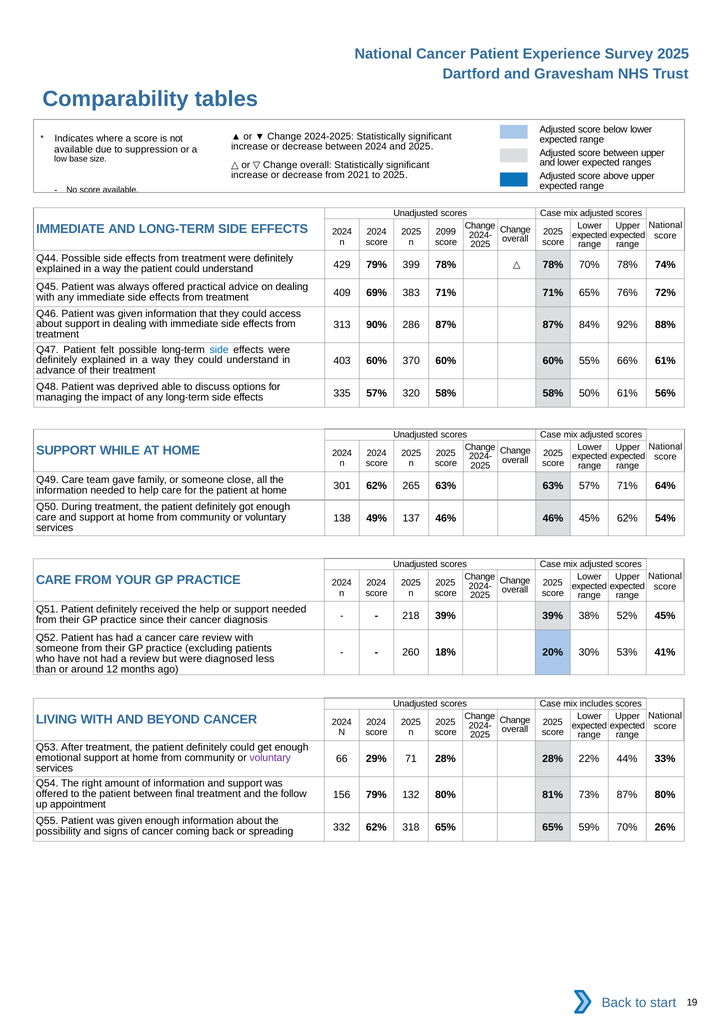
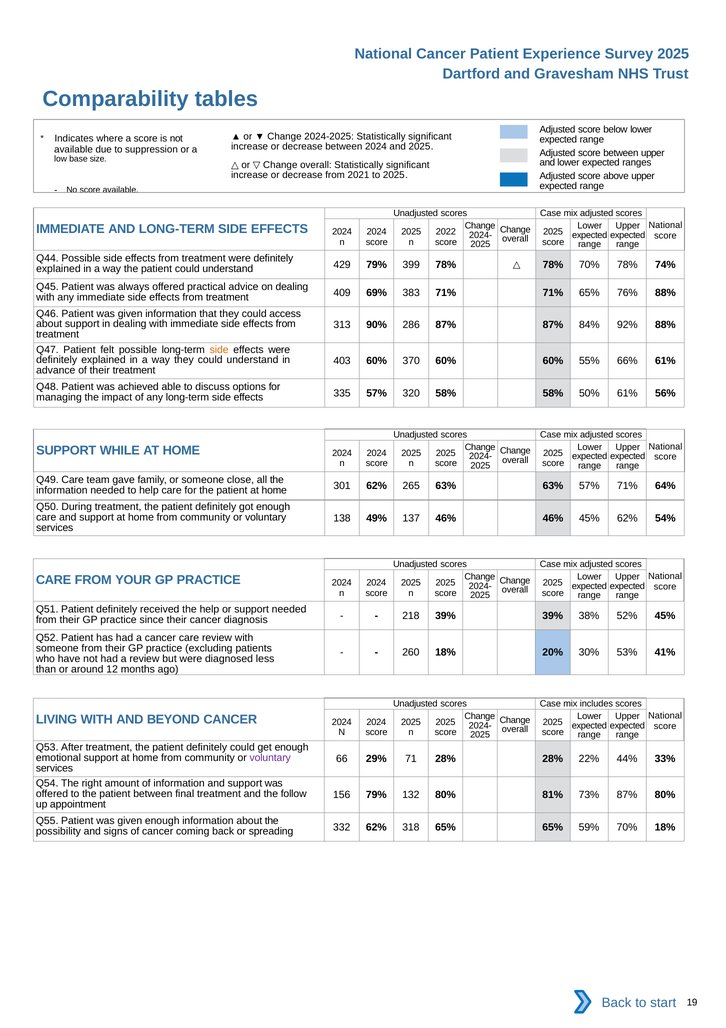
2099: 2099 -> 2022 (446, 232)
76% 72%: 72% -> 88% (665, 293)
side colour: blue -> orange (219, 349)
deprived: deprived -> achieved (138, 387)
70% 26%: 26% -> 18% (665, 827)
